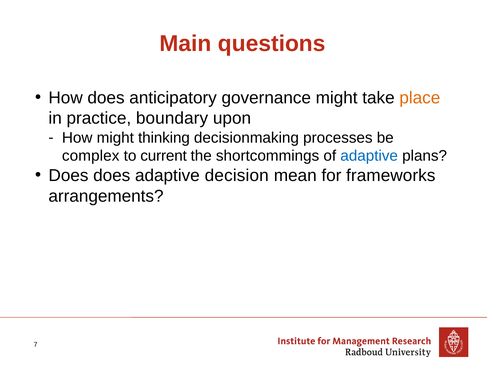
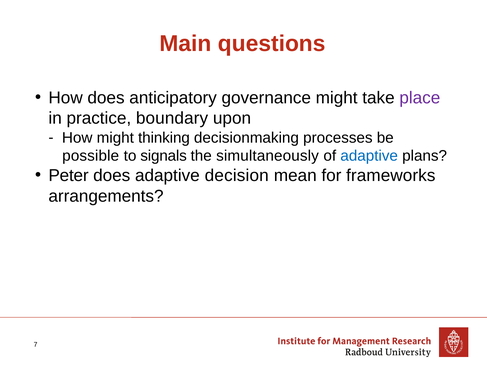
place colour: orange -> purple (420, 98)
complex: complex -> possible (91, 156)
current: current -> signals (164, 156)
shortcommings: shortcommings -> simultaneously (268, 156)
Does: Does -> Peter (69, 175)
